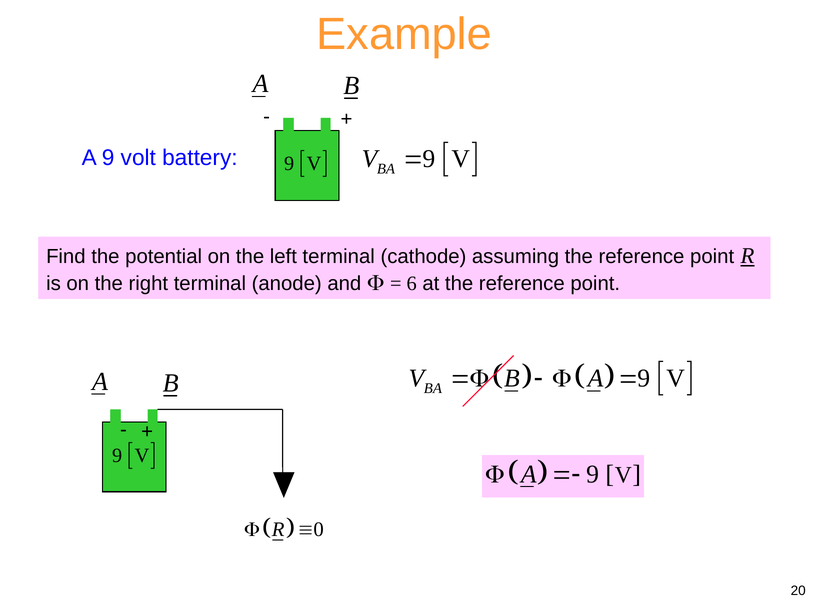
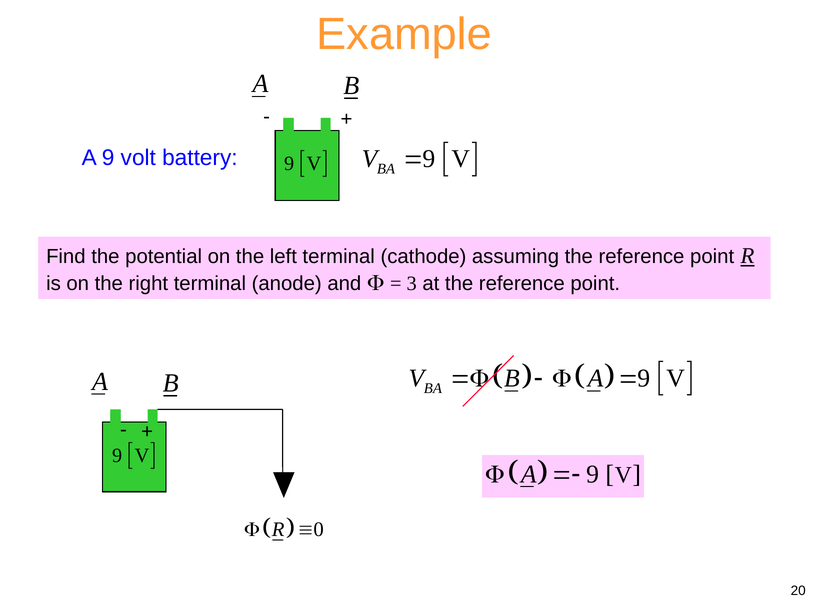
6: 6 -> 3 (412, 284)
